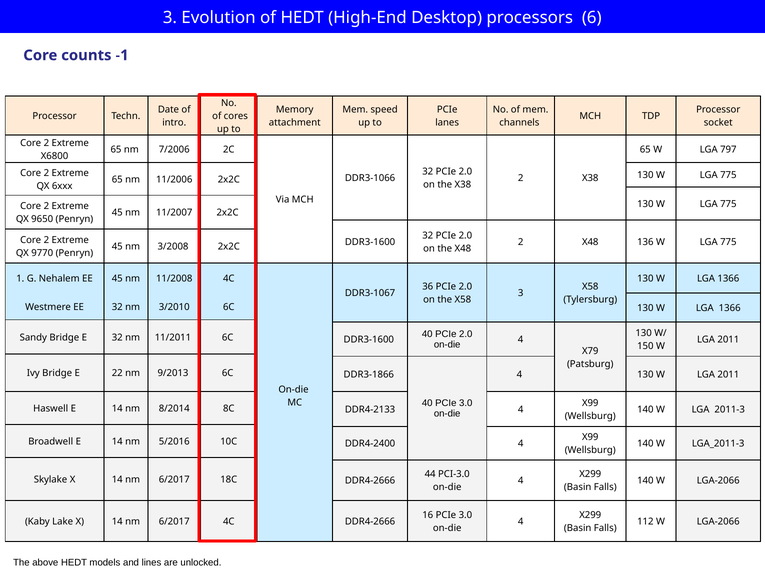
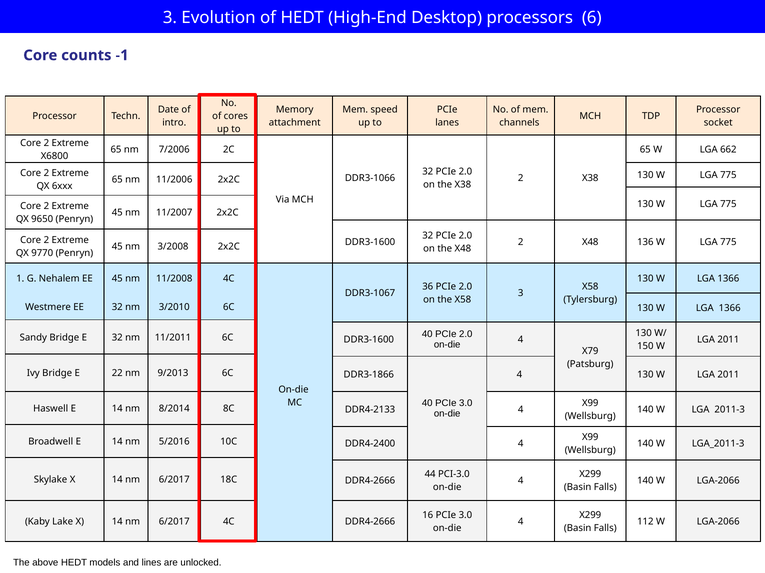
797: 797 -> 662 (728, 150)
